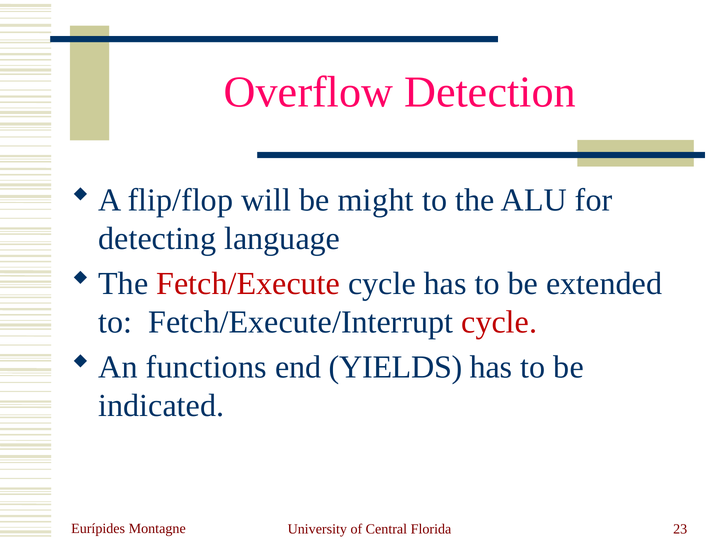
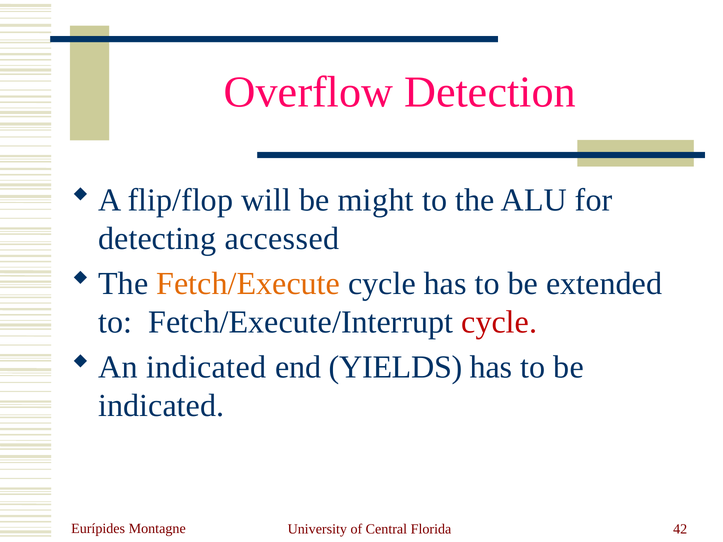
language: language -> accessed (282, 239)
Fetch/Execute colour: red -> orange (248, 284)
An functions: functions -> indicated (206, 367)
23: 23 -> 42 (680, 529)
